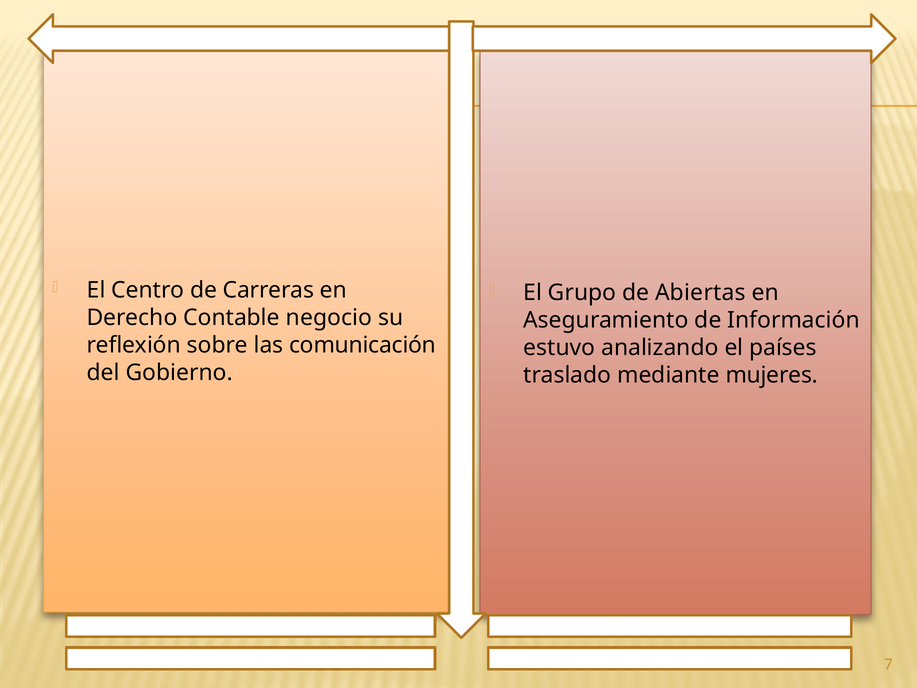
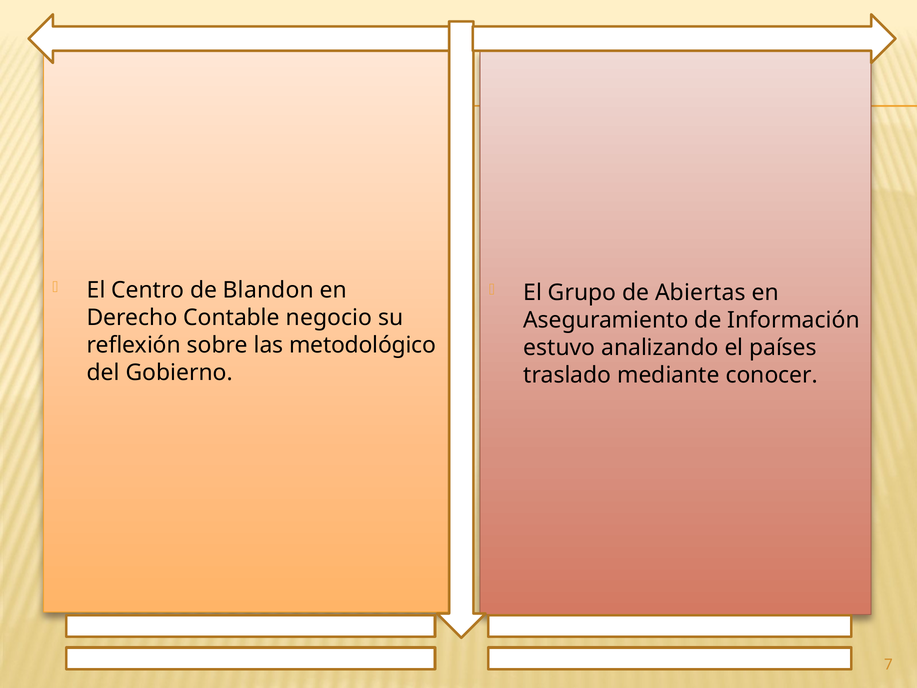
Carreras: Carreras -> Blandon (268, 290)
comunicación: comunicación -> metodológico (363, 345)
mujeres: mujeres -> conocer (772, 375)
